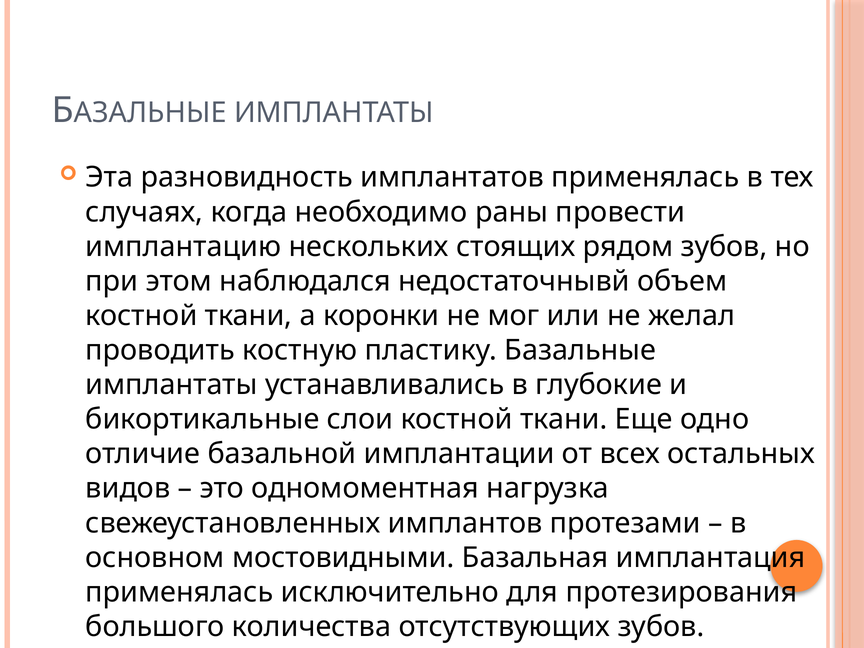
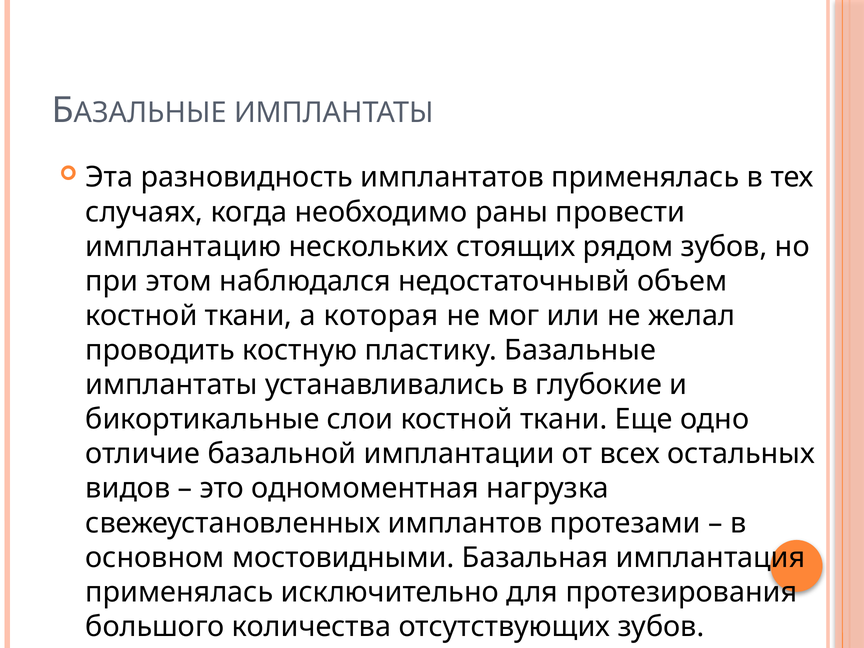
коронки: коронки -> которая (381, 316)
